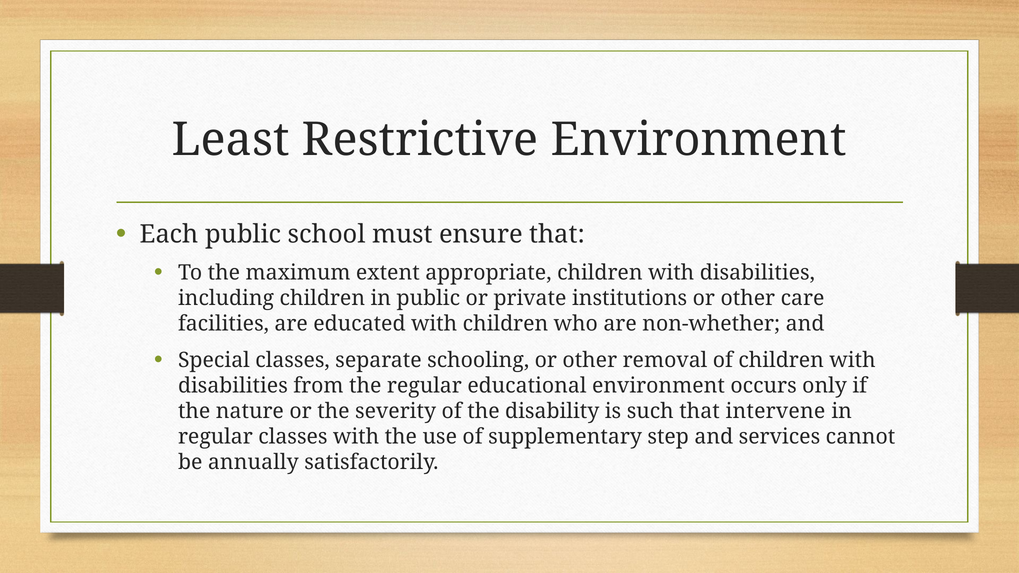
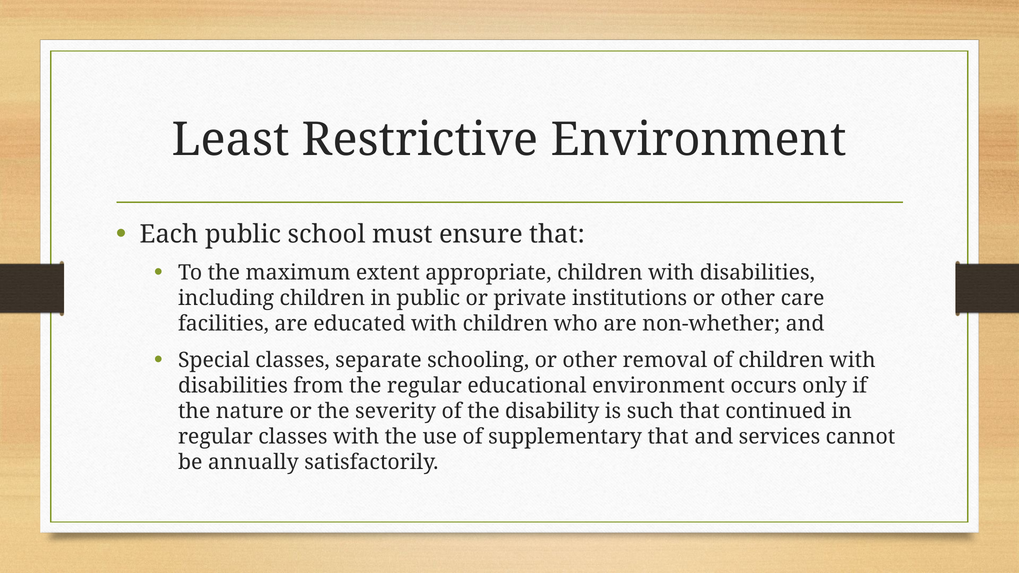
intervene: intervene -> continued (776, 411)
supplementary step: step -> that (668, 437)
